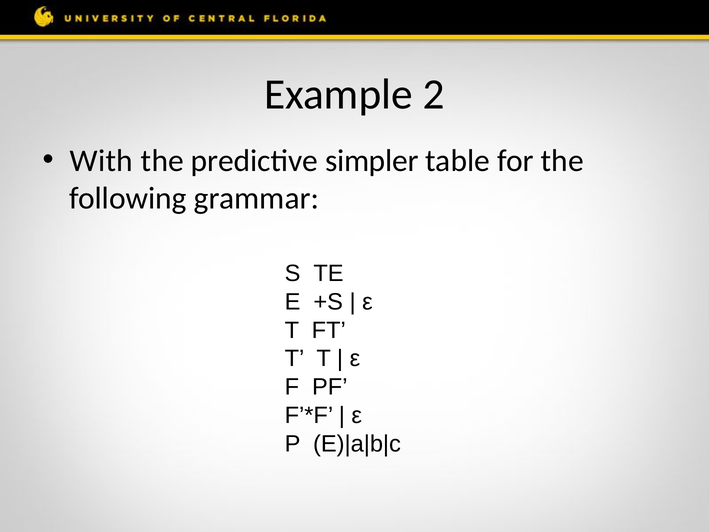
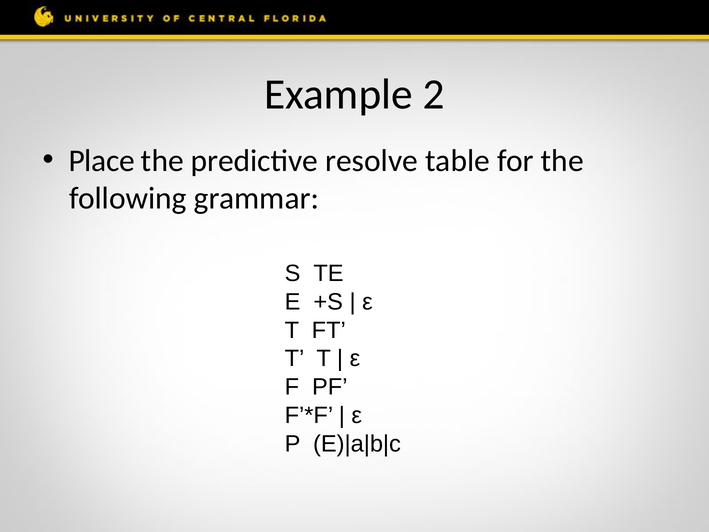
With: With -> Place (102, 161)
simpler: simpler -> resolve (372, 161)
